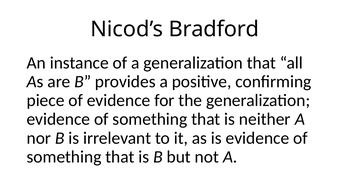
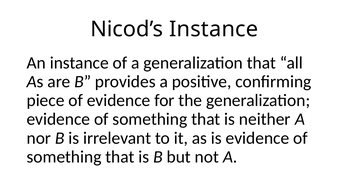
Nicod’s Bradford: Bradford -> Instance (214, 29)
